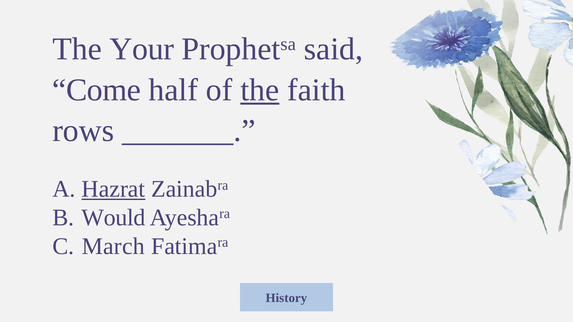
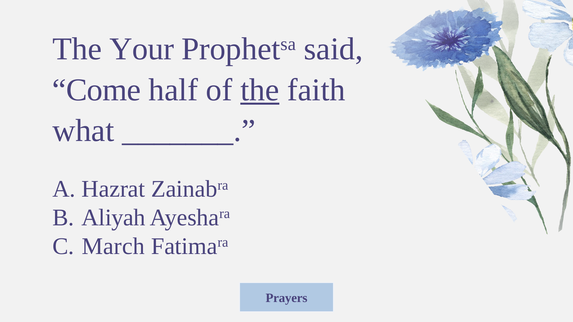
rows: rows -> what (83, 131)
Hazrat underline: present -> none (113, 189)
Would: Would -> Aliyah (114, 218)
History: History -> Prayers (286, 298)
